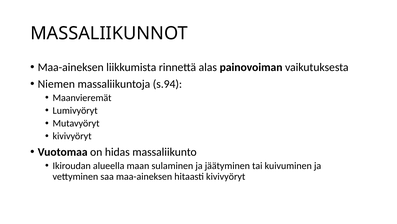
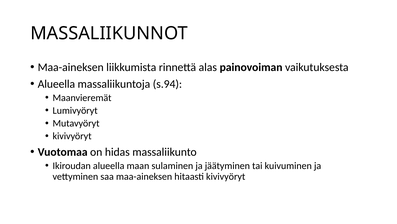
Niemen: Niemen -> Alueella (56, 84)
